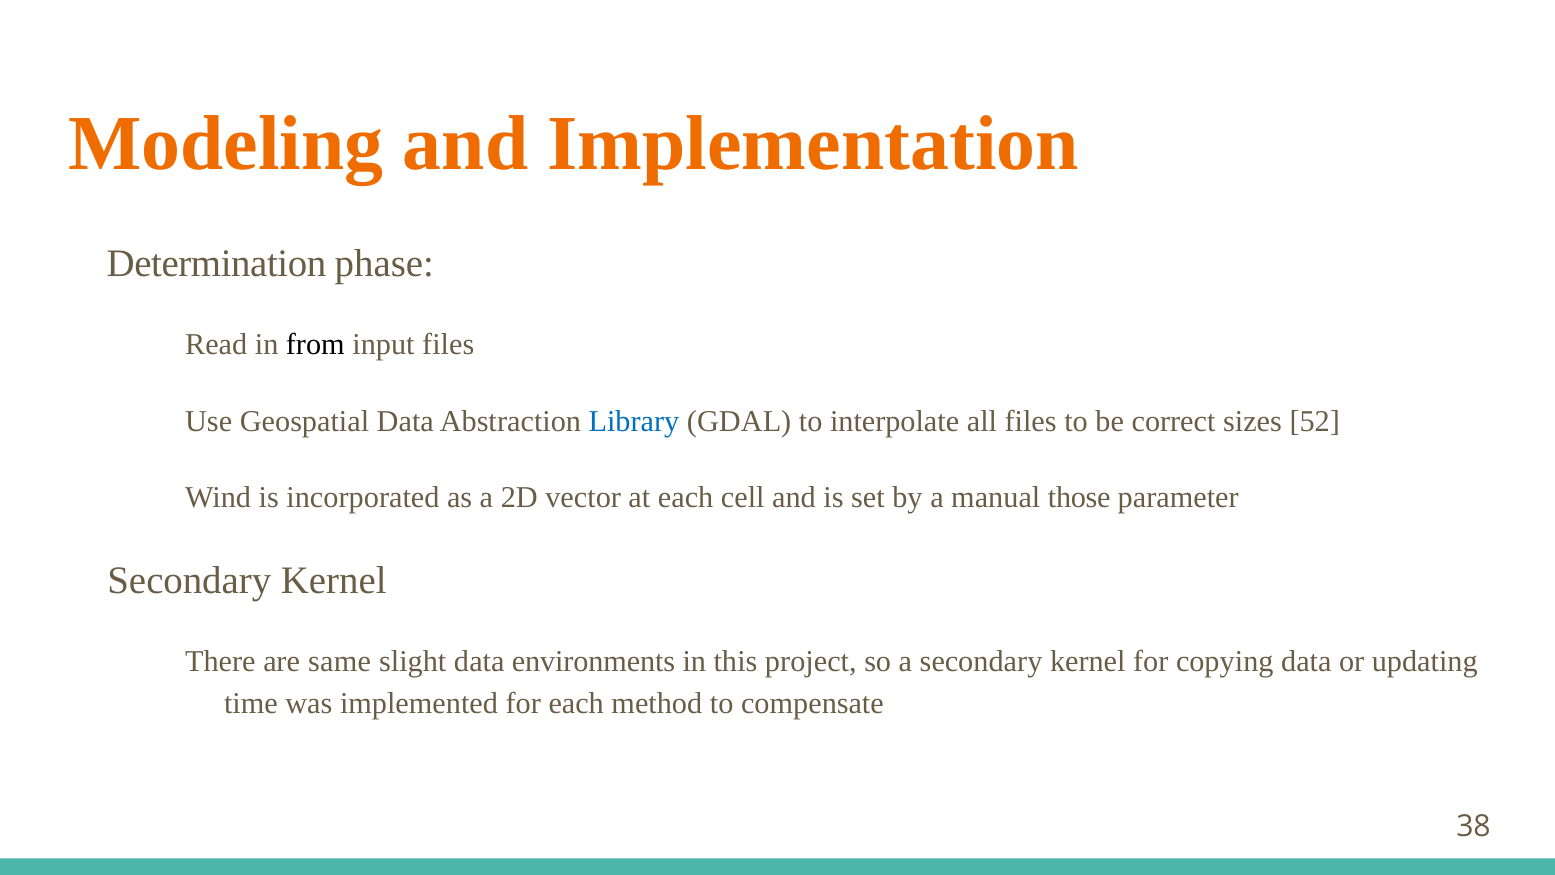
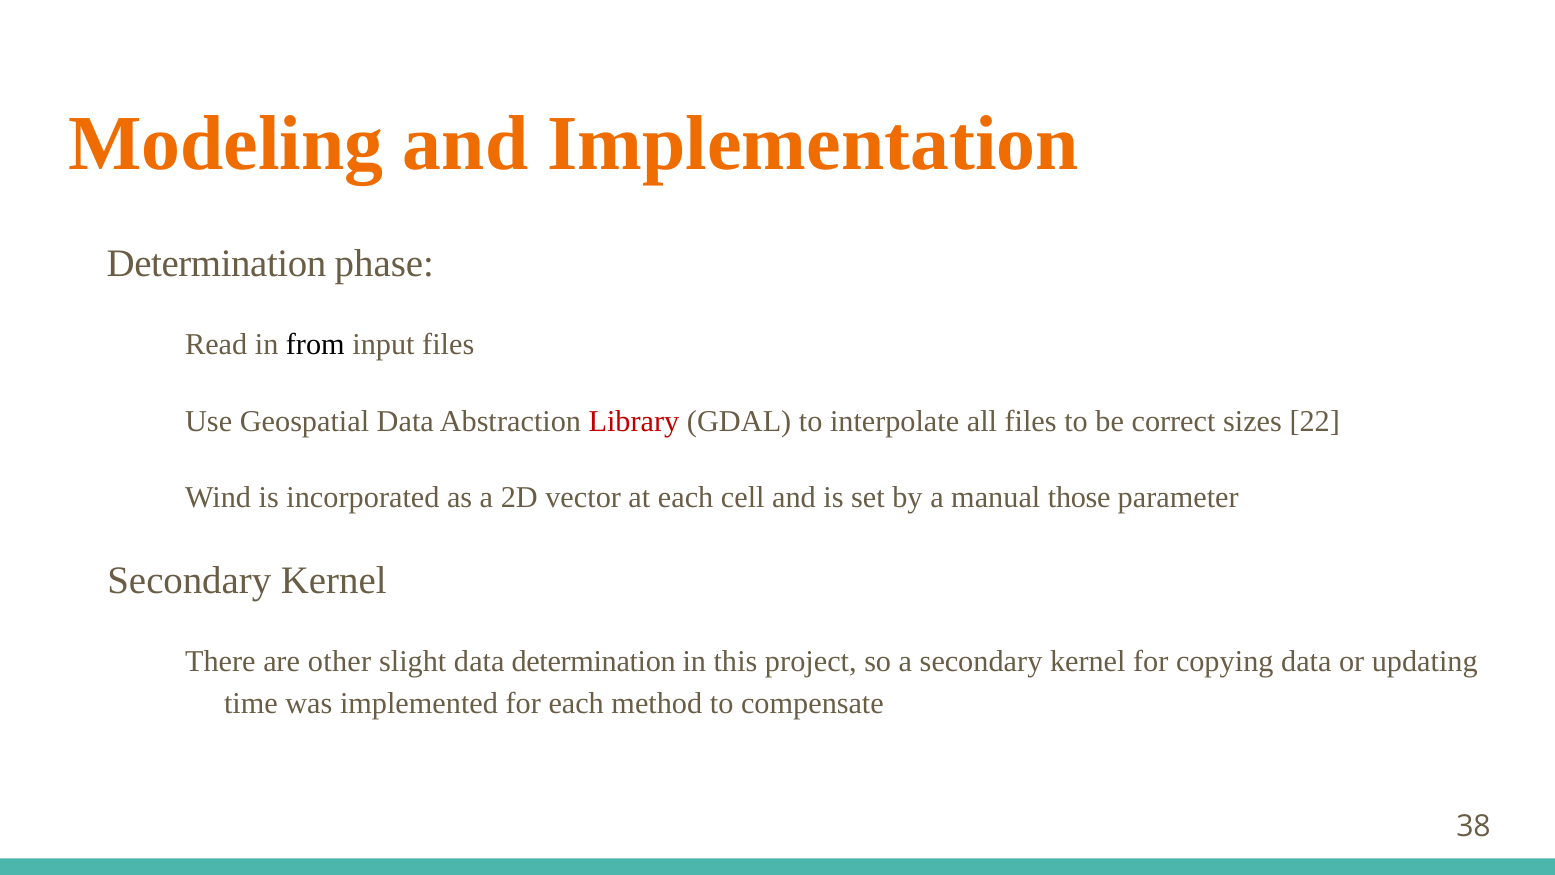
Library colour: blue -> red (634, 421)
52: 52 -> 22 (1315, 421)
same: same -> other (340, 662)
data environments: environments -> determination (594, 662)
